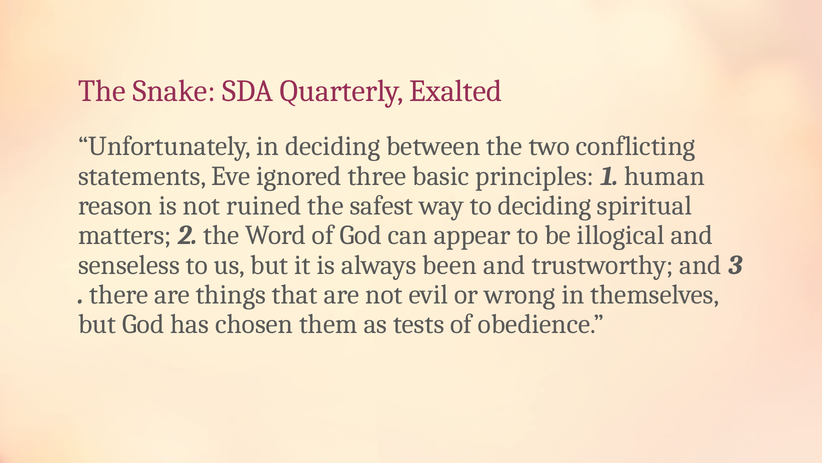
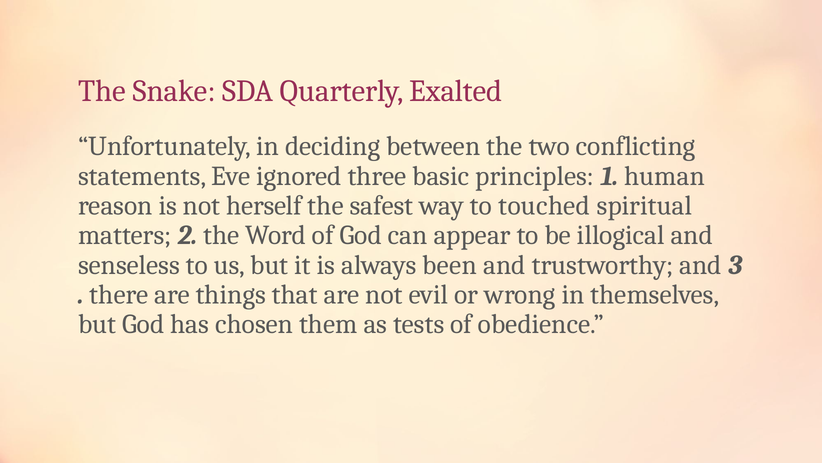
ruined: ruined -> herself (264, 205)
to deciding: deciding -> touched (544, 205)
